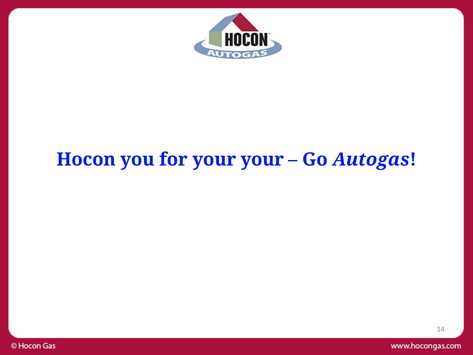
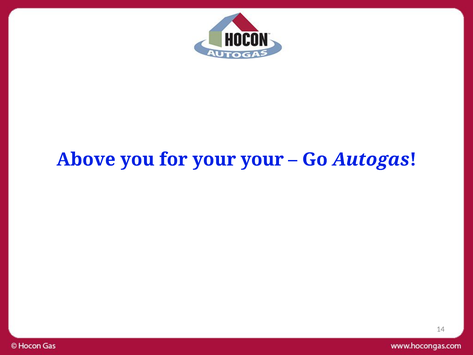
Hocon: Hocon -> Above (86, 159)
